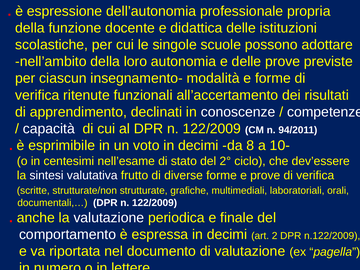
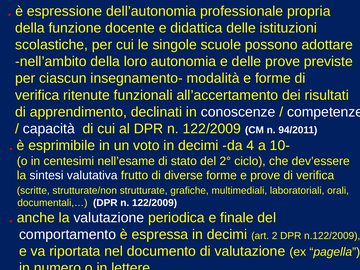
8: 8 -> 4 (250, 146)
